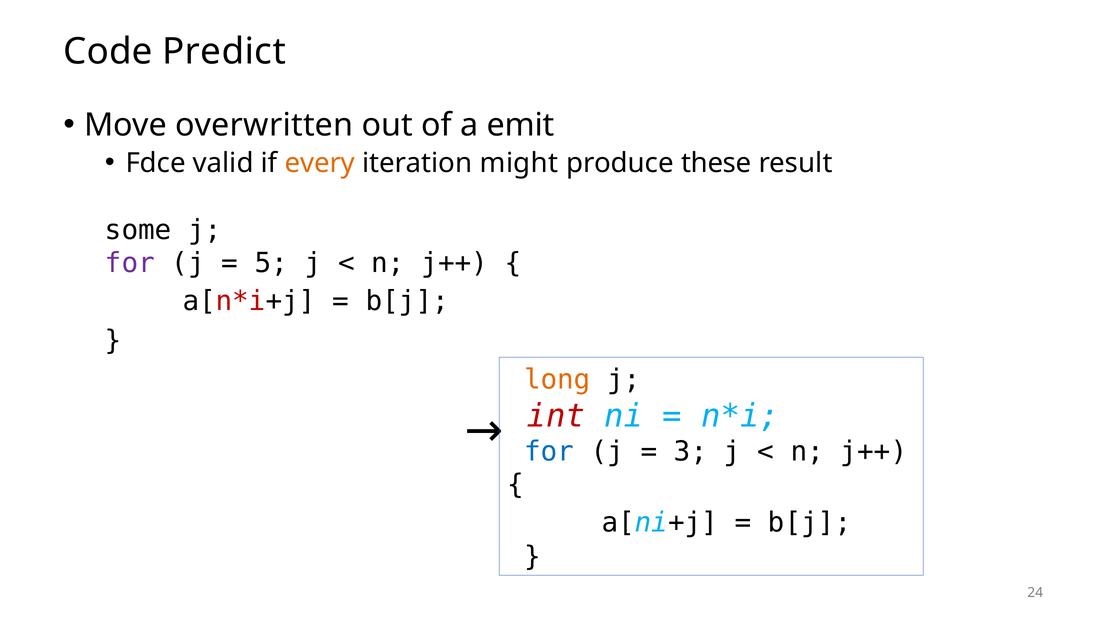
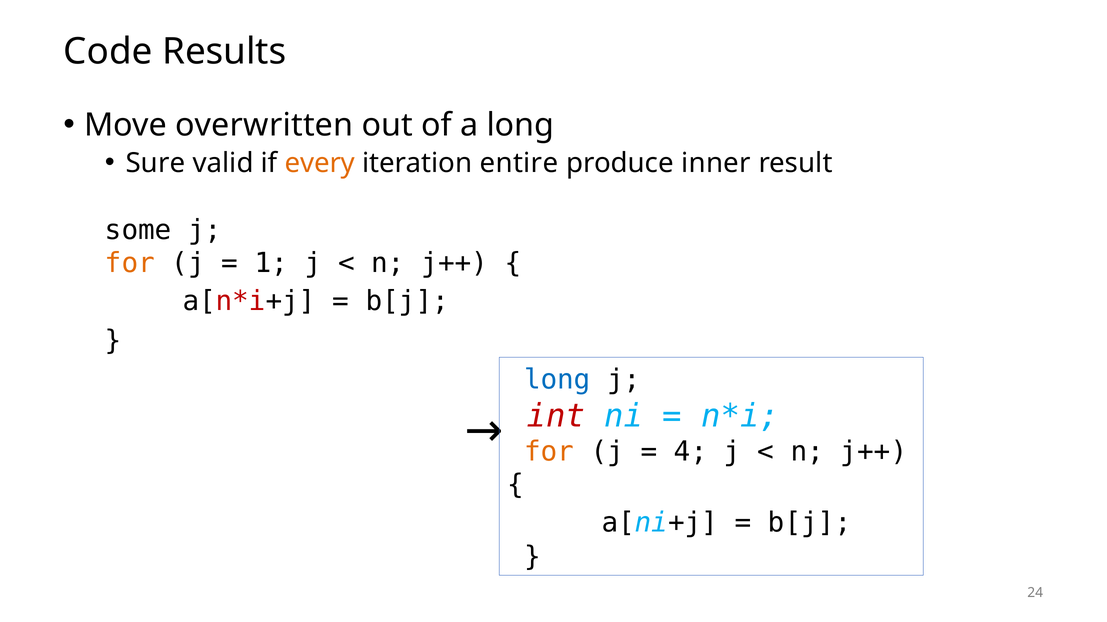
Predict: Predict -> Results (224, 52)
a emit: emit -> long (520, 125)
Fdce: Fdce -> Sure (156, 163)
might: might -> entire (519, 163)
these: these -> inner (716, 163)
for colour: purple -> orange (130, 263)
5: 5 -> 1 (271, 263)
long colour: orange -> blue (557, 380)
for colour: blue -> orange (549, 452)
3: 3 -> 4 (691, 452)
